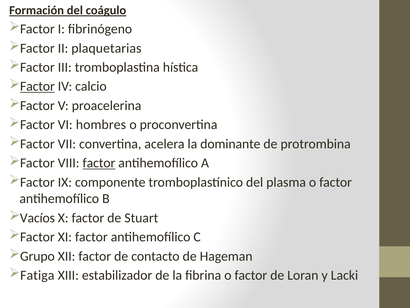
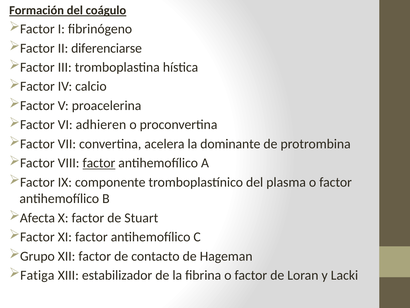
plaquetarias: plaquetarias -> diferenciarse (107, 48)
Factor underline: present -> none (37, 86)
hombres: hombres -> adhieren (101, 125)
Vacíos: Vacíos -> Afecta (37, 218)
